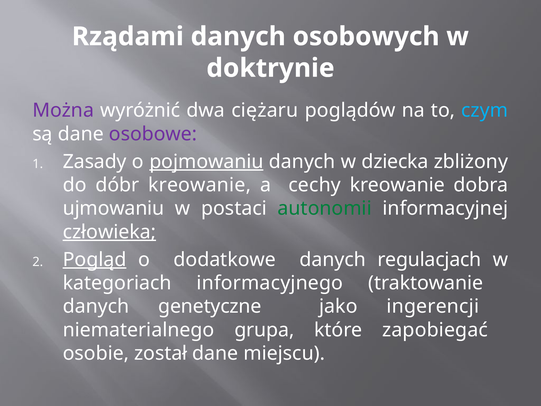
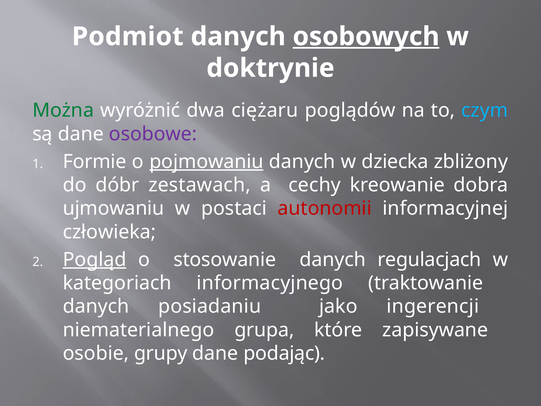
Rządami: Rządami -> Podmiot (128, 37)
osobowych underline: none -> present (366, 37)
Można colour: purple -> green (63, 110)
Zasady: Zasady -> Formie (95, 161)
dóbr kreowanie: kreowanie -> zestawach (200, 185)
autonomii colour: green -> red (325, 208)
człowieka underline: present -> none (109, 232)
dodatkowe: dodatkowe -> stosowanie (225, 259)
genetyczne: genetyczne -> posiadaniu (210, 306)
zapobiegać: zapobiegać -> zapisywane (435, 330)
został: został -> grupy (161, 353)
miejscu: miejscu -> podając (284, 353)
